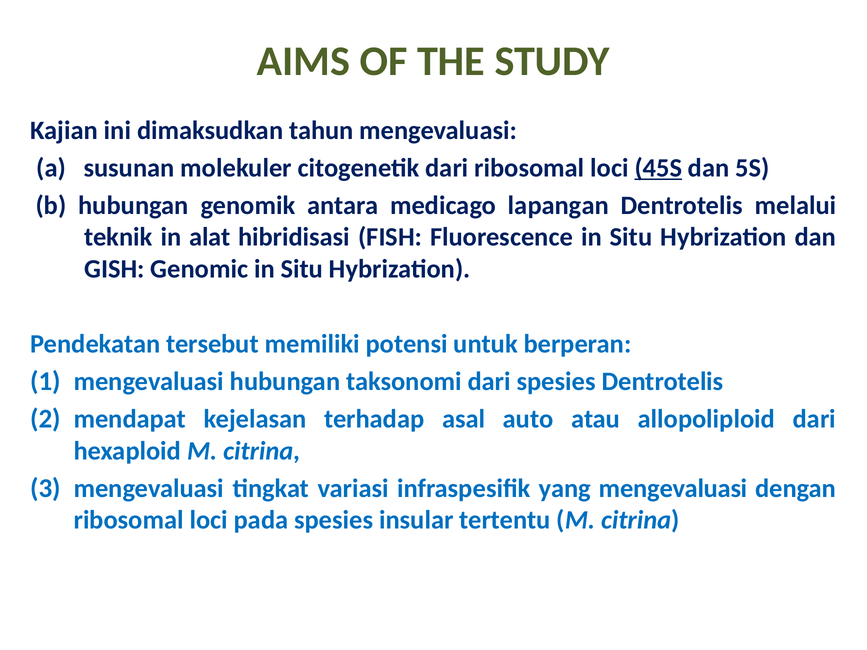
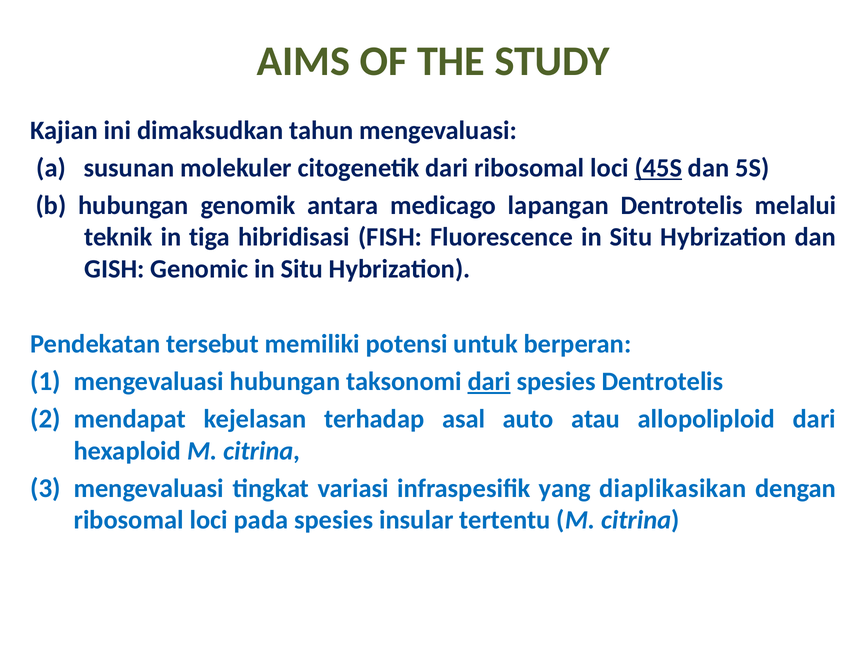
alat: alat -> tiga (210, 237)
dari underline: none -> present (489, 382)
yang mengevaluasi: mengevaluasi -> diaplikasikan (673, 489)
